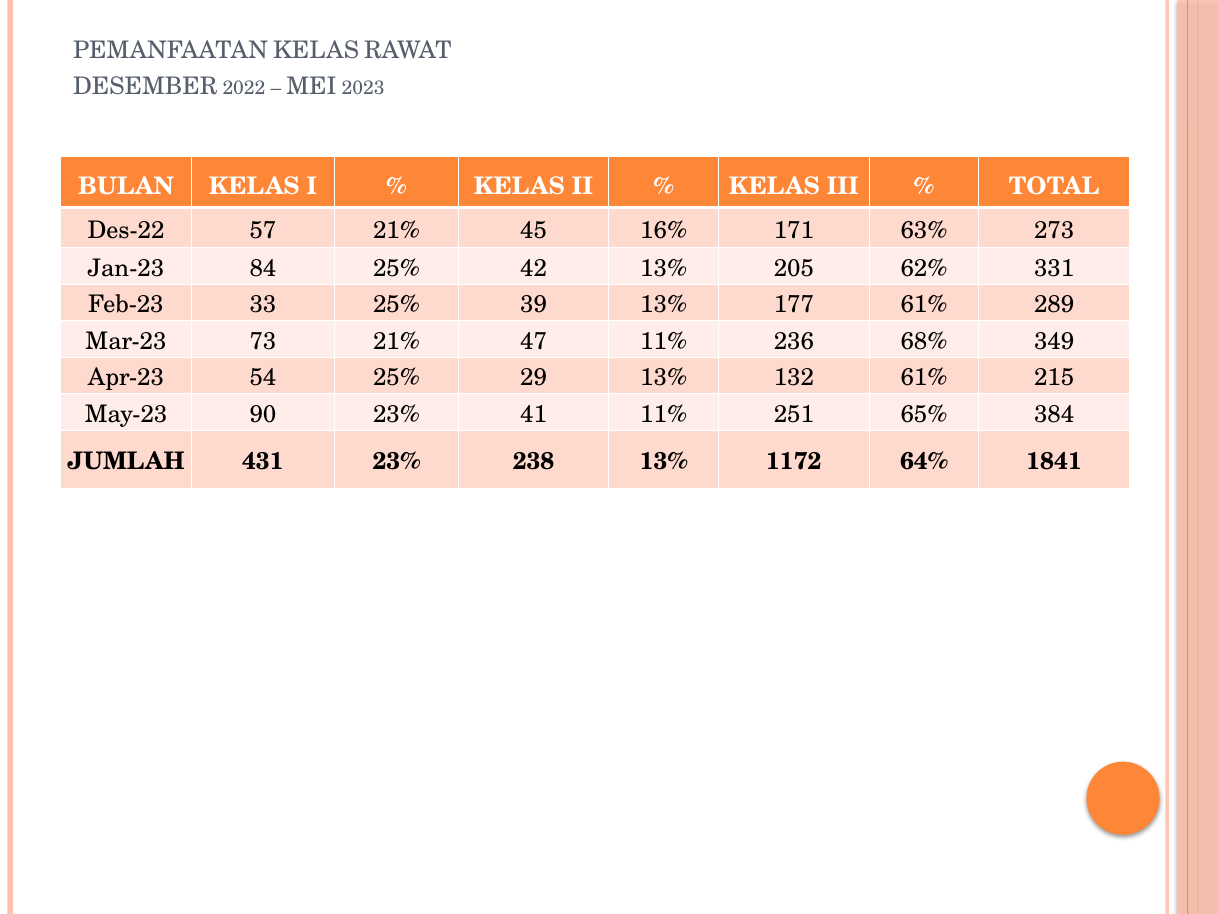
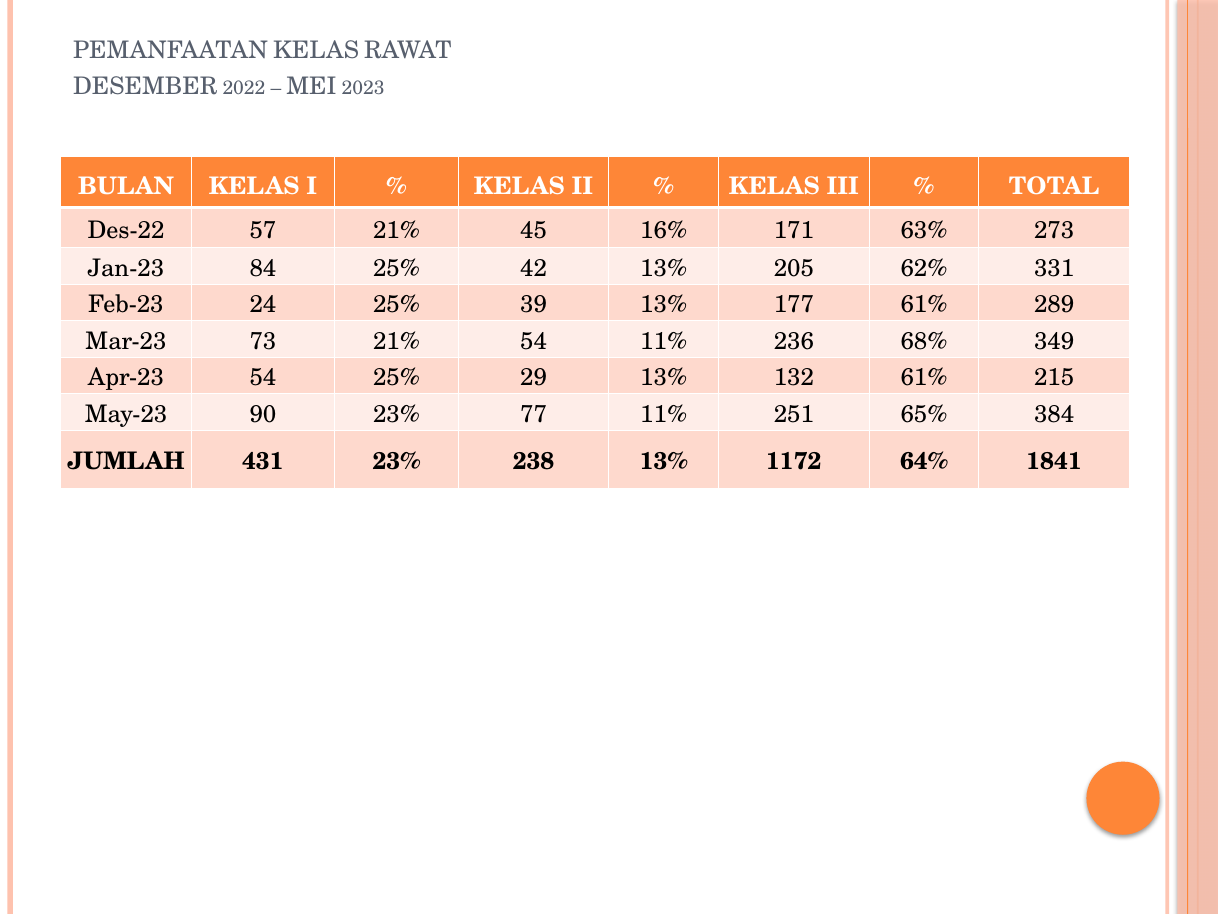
33: 33 -> 24 (263, 305)
21% 47: 47 -> 54 (534, 341)
41: 41 -> 77 (534, 414)
